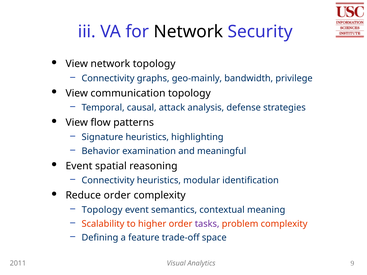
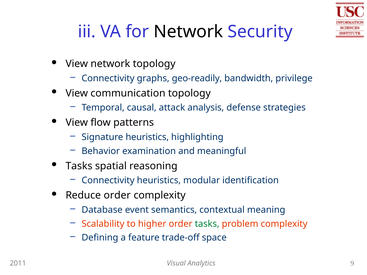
geo-mainly: geo-mainly -> geo-readily (197, 78)
Event: Event -> Tasks (79, 166)
Topology: Topology -> Database (102, 210)
tasks colour: purple -> green (207, 224)
